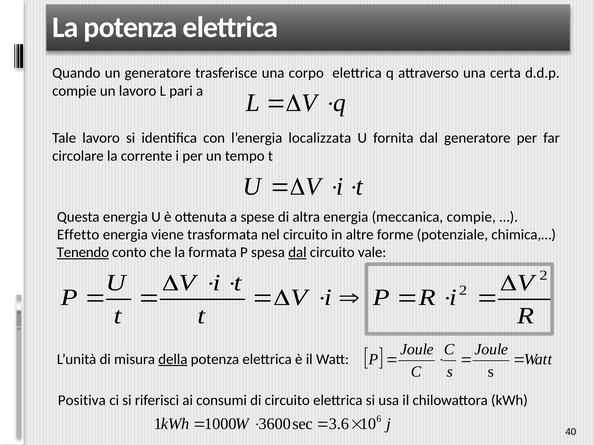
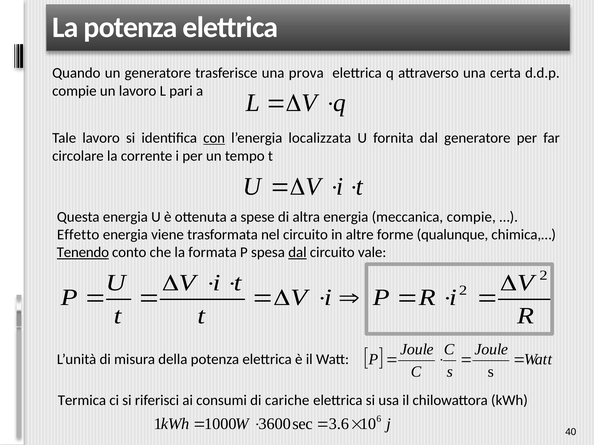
corpo: corpo -> prova (306, 73)
con underline: none -> present (214, 138)
potenziale: potenziale -> qualunque (452, 235)
della underline: present -> none (173, 360)
Positiva: Positiva -> Termica (82, 401)
di circuito: circuito -> cariche (287, 401)
